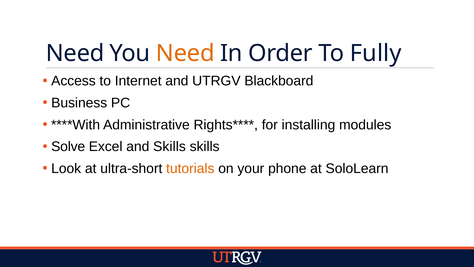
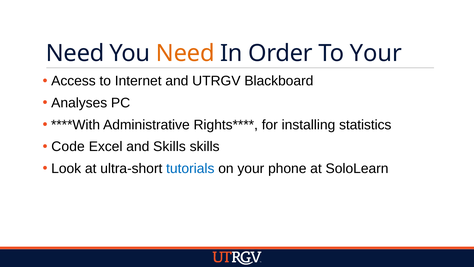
To Fully: Fully -> Your (376, 53)
Business: Business -> Analyses (79, 103)
modules: modules -> statistics (365, 125)
Solve: Solve -> Code (68, 146)
tutorials colour: orange -> blue (190, 168)
